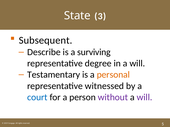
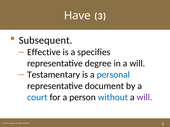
State: State -> Have (77, 16)
Describe: Describe -> Effective (44, 52)
surviving: surviving -> specifies (94, 52)
personal colour: orange -> blue (113, 75)
witnessed: witnessed -> document (104, 86)
without colour: purple -> blue (113, 98)
